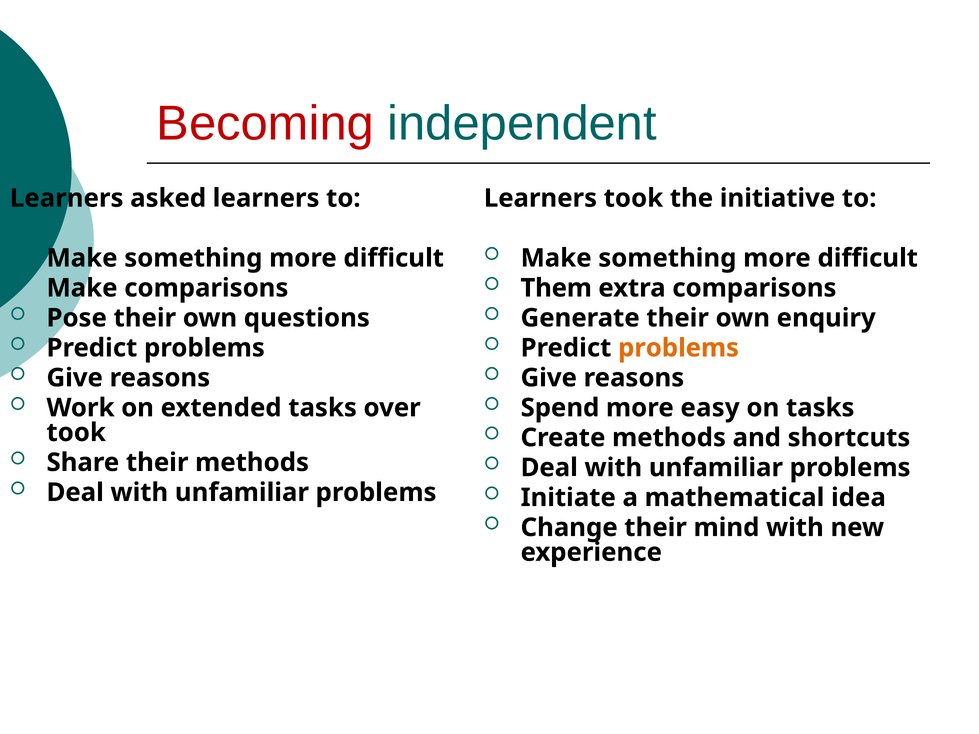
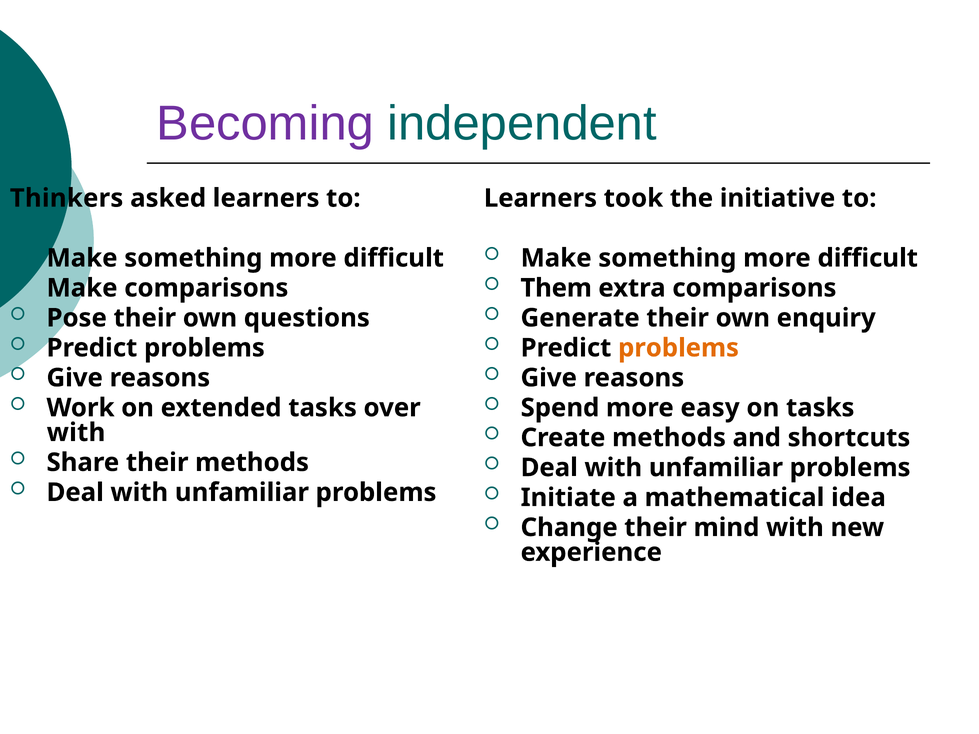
Becoming colour: red -> purple (265, 124)
Learners: Learners -> Thinkers (67, 198)
took: took -> with (76, 433)
